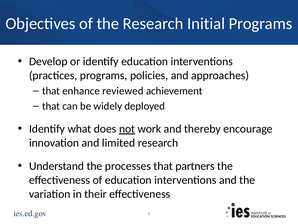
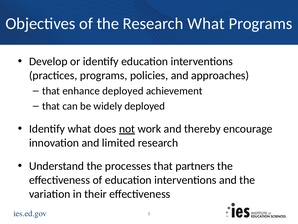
Research Initial: Initial -> What (206, 23)
enhance reviewed: reviewed -> deployed (123, 91)
